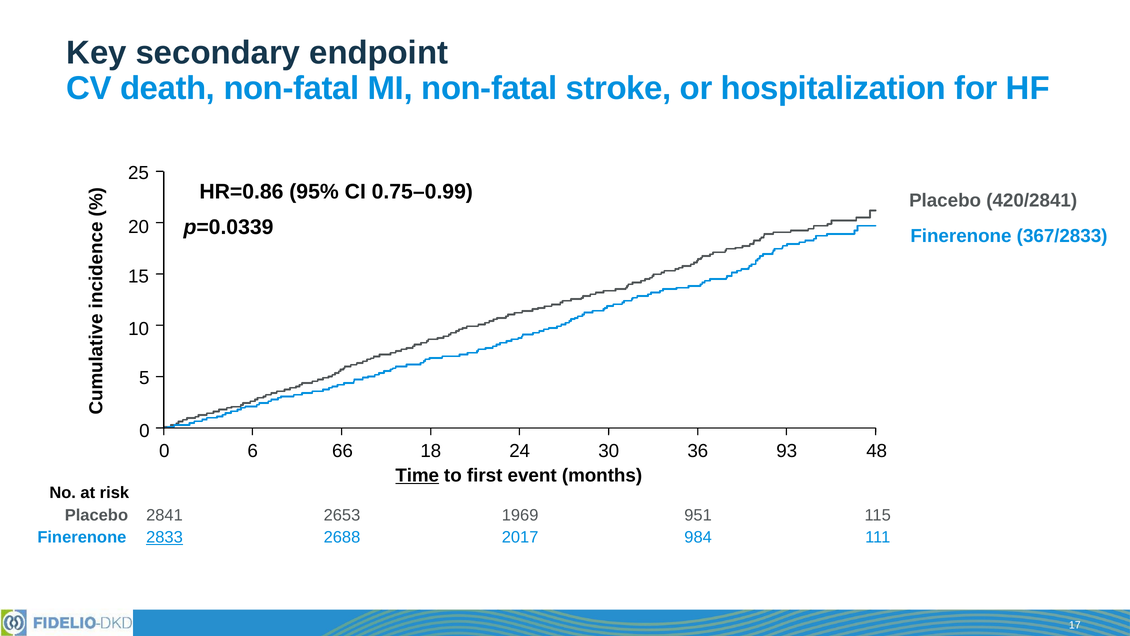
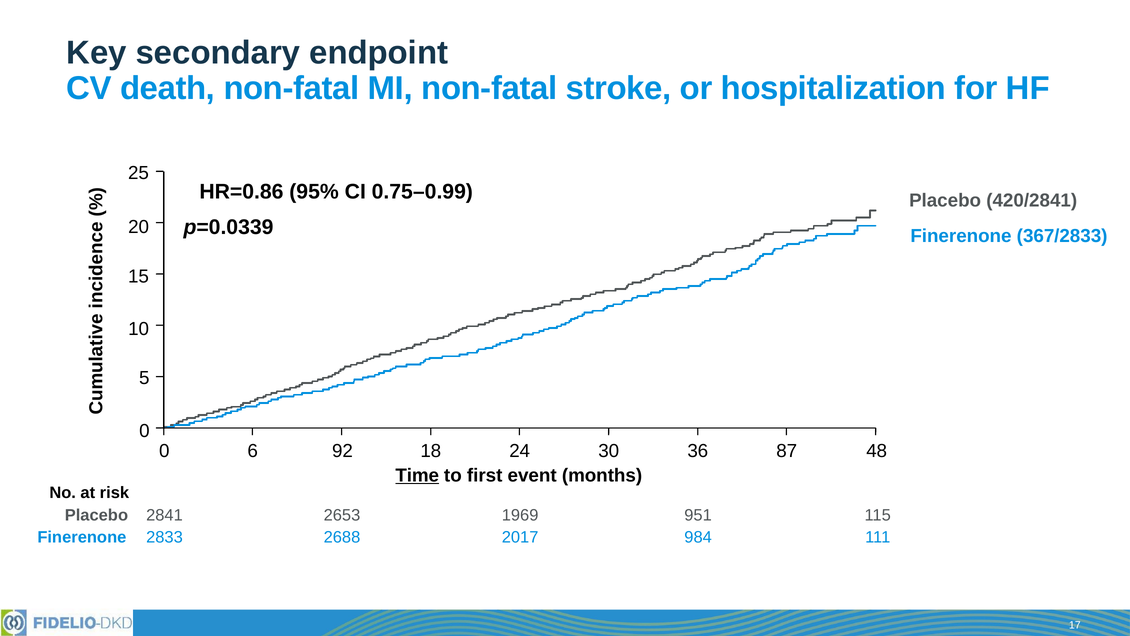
66: 66 -> 92 (342, 451)
93: 93 -> 87 (787, 451)
2833 underline: present -> none (164, 537)
